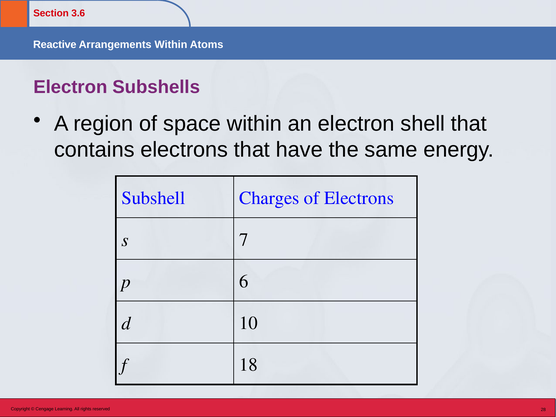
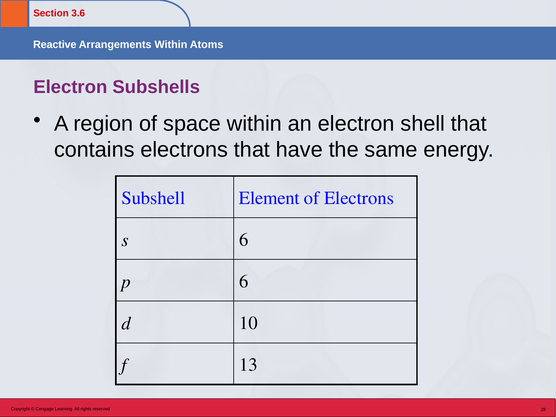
Charges: Charges -> Element (269, 198)
s 7: 7 -> 6 (244, 240)
18: 18 -> 13 (248, 365)
